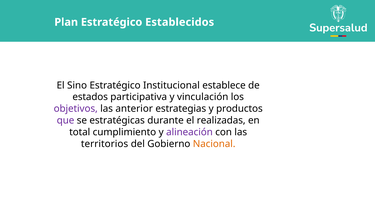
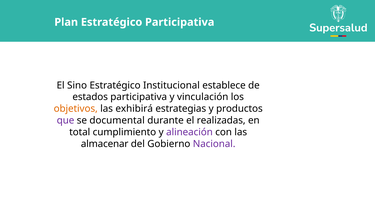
Estratégico Establecidos: Establecidos -> Participativa (180, 22)
objetivos colour: purple -> orange (76, 109)
anterior: anterior -> exhibirá (134, 109)
estratégicas: estratégicas -> documental (117, 120)
territorios: territorios -> almacenar (105, 144)
Nacional colour: orange -> purple (214, 144)
